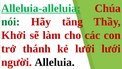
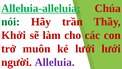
tăng: tăng -> trần (72, 22)
thánh: thánh -> muôn (37, 49)
Alleluia colour: black -> purple (55, 62)
